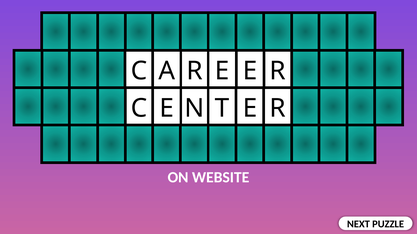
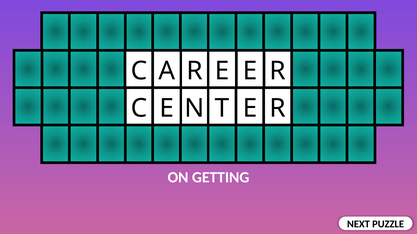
WEBSITE: WEBSITE -> GETTING (221, 178)
